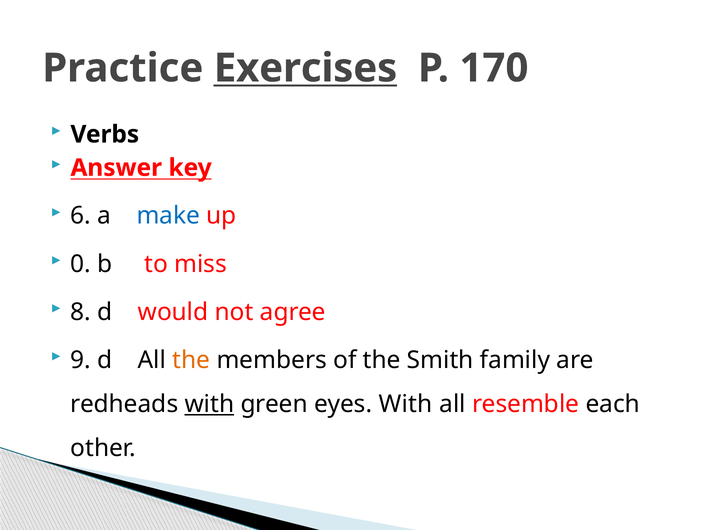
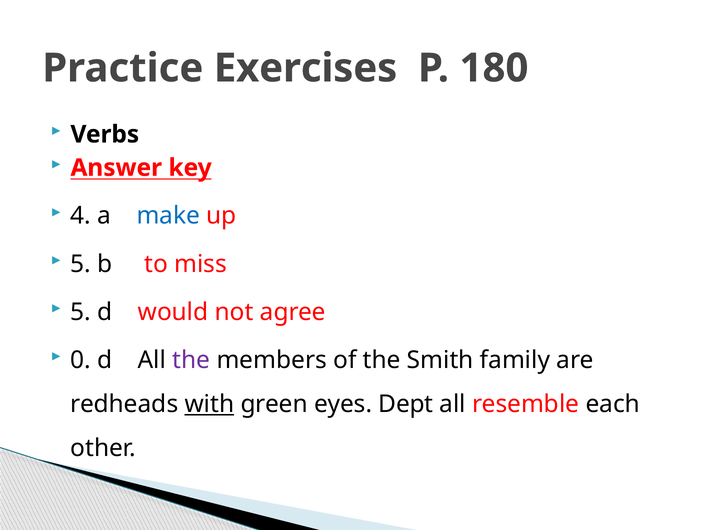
Exercises underline: present -> none (306, 68)
170: 170 -> 180 (494, 68)
6: 6 -> 4 (81, 216)
0: 0 -> 5 (81, 264)
8: 8 -> 5 (81, 312)
9: 9 -> 0 (81, 360)
the colour: orange -> purple (191, 360)
eyes With: With -> Dept (406, 404)
